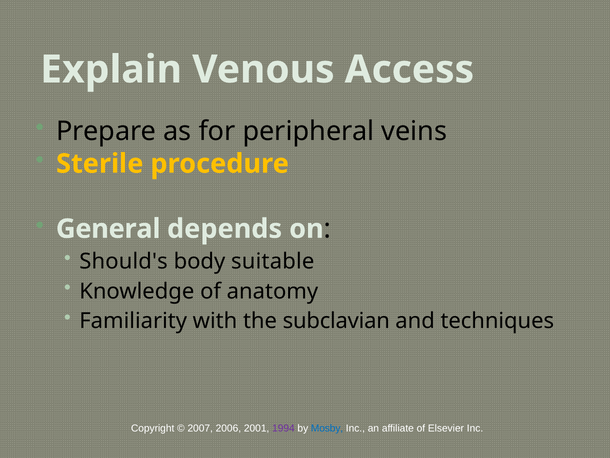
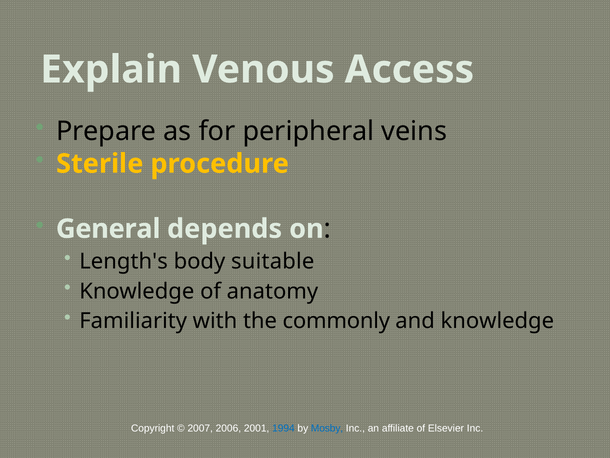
Should's: Should's -> Length's (124, 261)
subclavian: subclavian -> commonly (336, 321)
and techniques: techniques -> knowledge (497, 321)
1994 colour: purple -> blue (283, 428)
